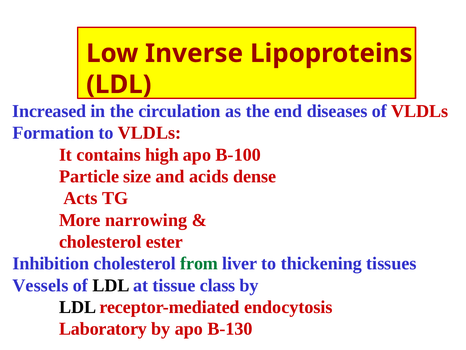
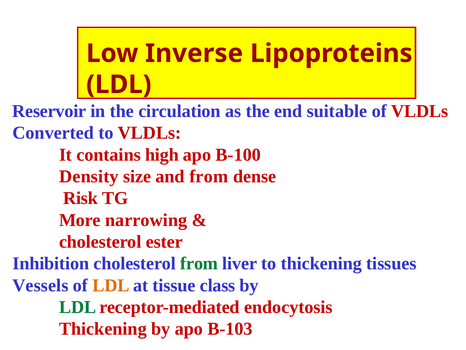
Increased: Increased -> Reservoir (49, 111)
diseases: diseases -> suitable (337, 111)
Formation: Formation -> Converted (53, 133)
Particle: Particle -> Density (89, 176)
and acids: acids -> from (209, 176)
Acts: Acts -> Risk (81, 198)
LDL colour: black -> orange (111, 285)
LDL colour: black -> green (78, 307)
Laboratory: Laboratory -> Thickening (103, 329)
B-130: B-130 -> B-103 (230, 329)
